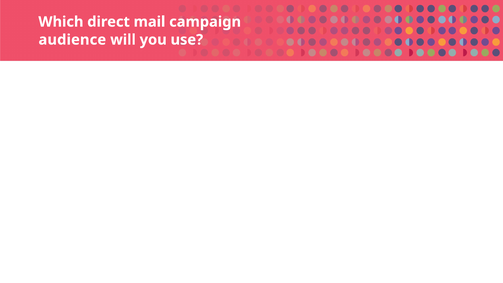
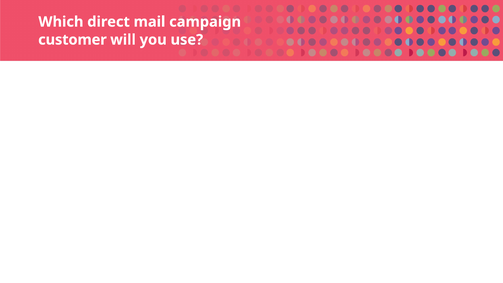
audience: audience -> customer (72, 40)
